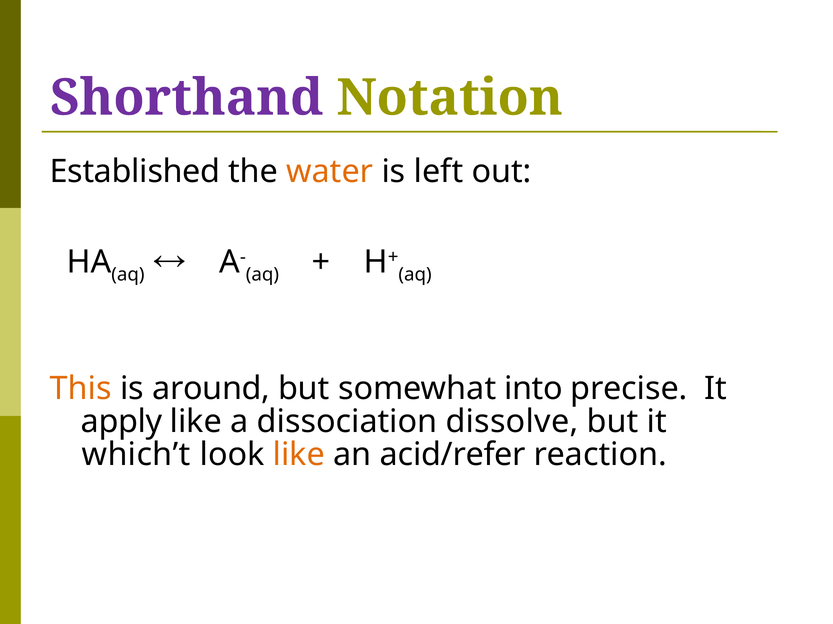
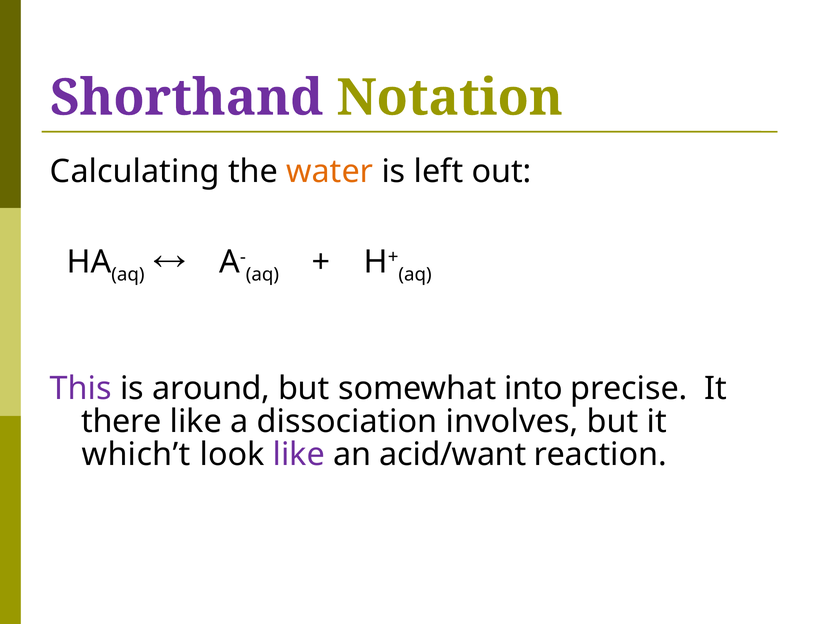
Established: Established -> Calculating (135, 172)
This colour: orange -> purple (81, 389)
apply: apply -> there (121, 422)
dissolve: dissolve -> involves (512, 422)
like colour: orange -> purple (299, 455)
acid/refer: acid/refer -> acid/want (453, 455)
